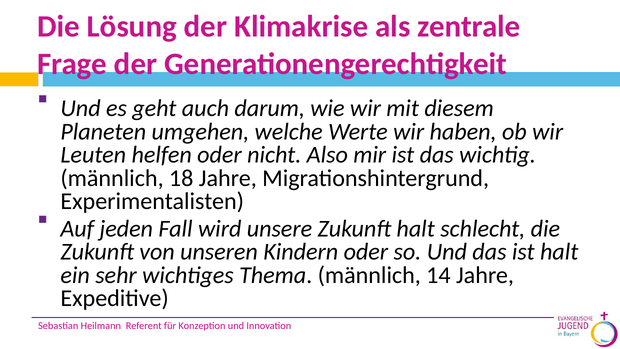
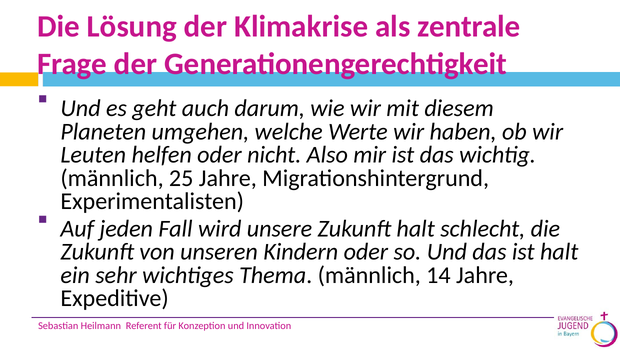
18: 18 -> 25 (181, 178)
